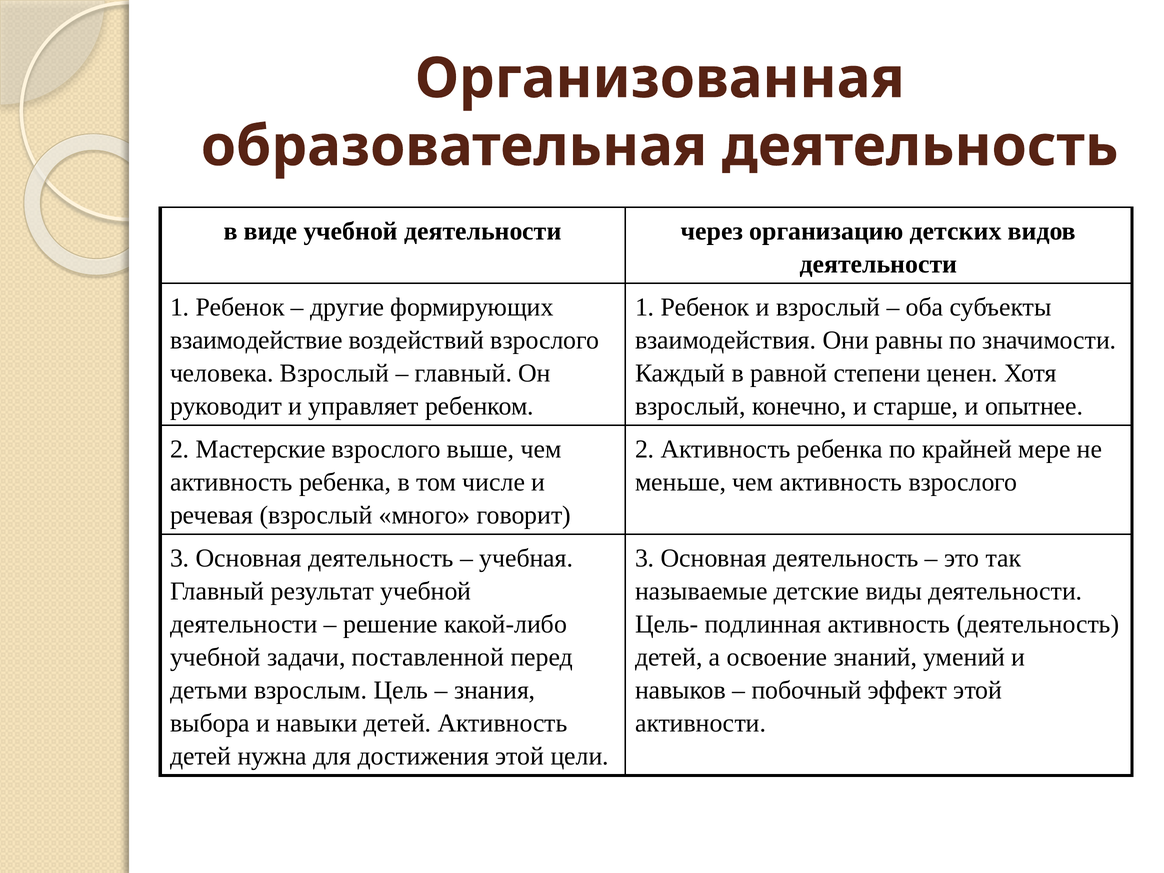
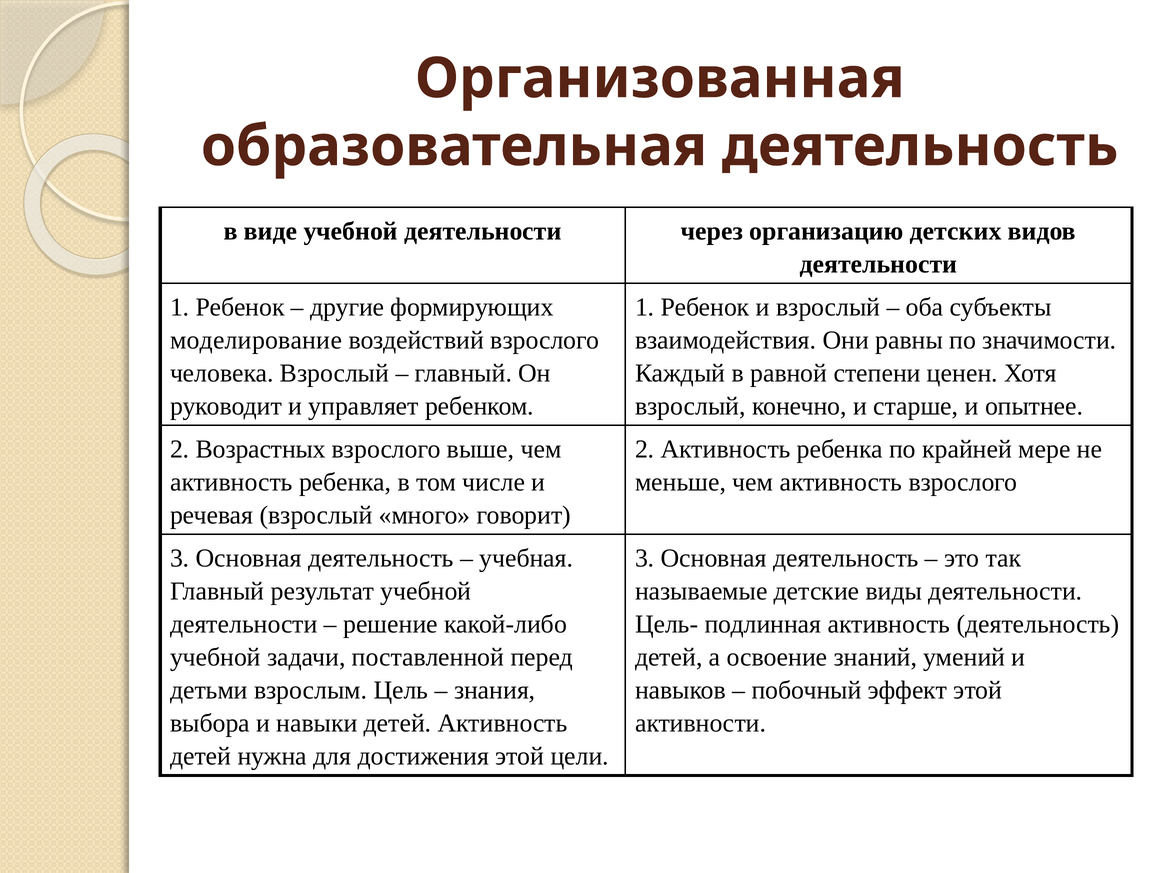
взаимодействие: взаимодействие -> моделирование (256, 340)
Мастерские: Мастерские -> Возрастных (261, 449)
